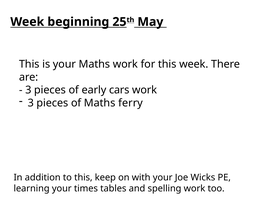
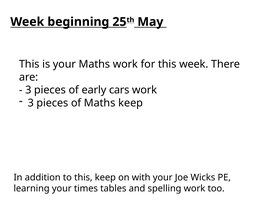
Maths ferry: ferry -> keep (131, 103)
